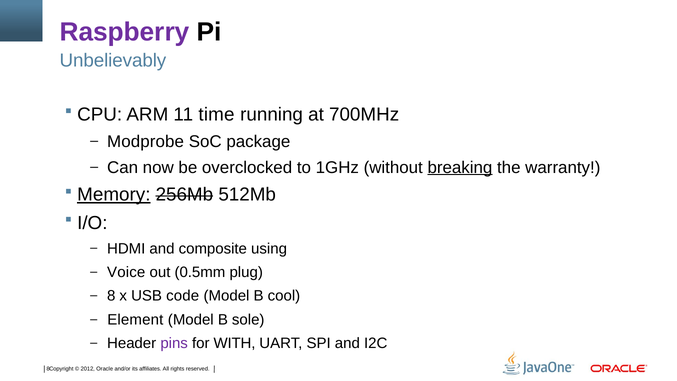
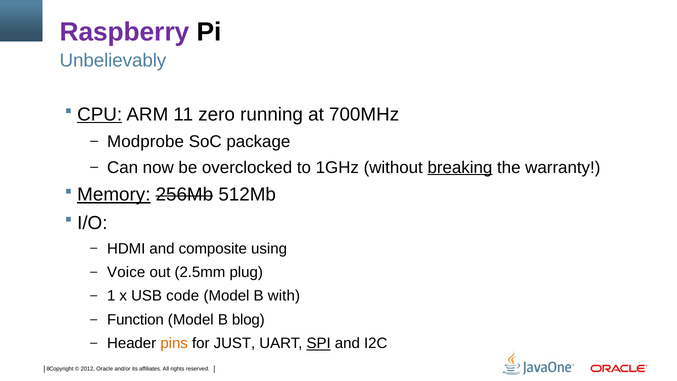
CPU underline: none -> present (100, 114)
time: time -> zero (217, 114)
0.5mm: 0.5mm -> 2.5mm (200, 272)
8: 8 -> 1 (111, 296)
cool: cool -> with (284, 296)
Element: Element -> Function (135, 320)
sole: sole -> blog (248, 320)
pins colour: purple -> orange (174, 343)
WITH: WITH -> JUST (234, 343)
SPI underline: none -> present (319, 343)
